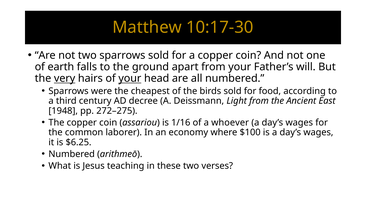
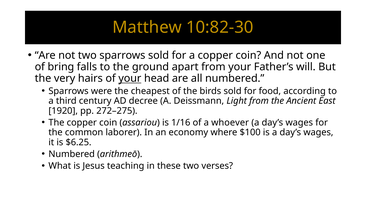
10:17-30: 10:17-30 -> 10:82-30 (220, 27)
earth: earth -> bring (61, 67)
very underline: present -> none (65, 78)
1948: 1948 -> 1920 (63, 111)
